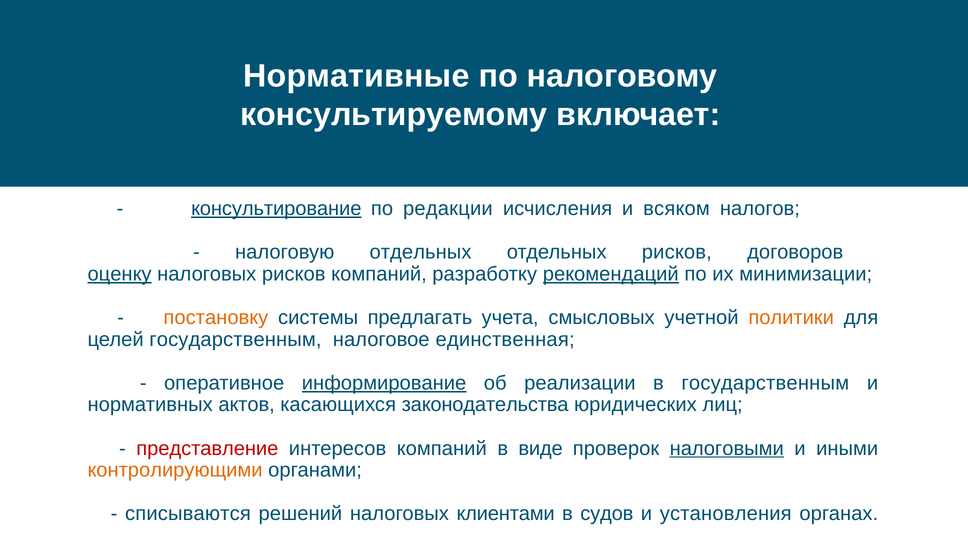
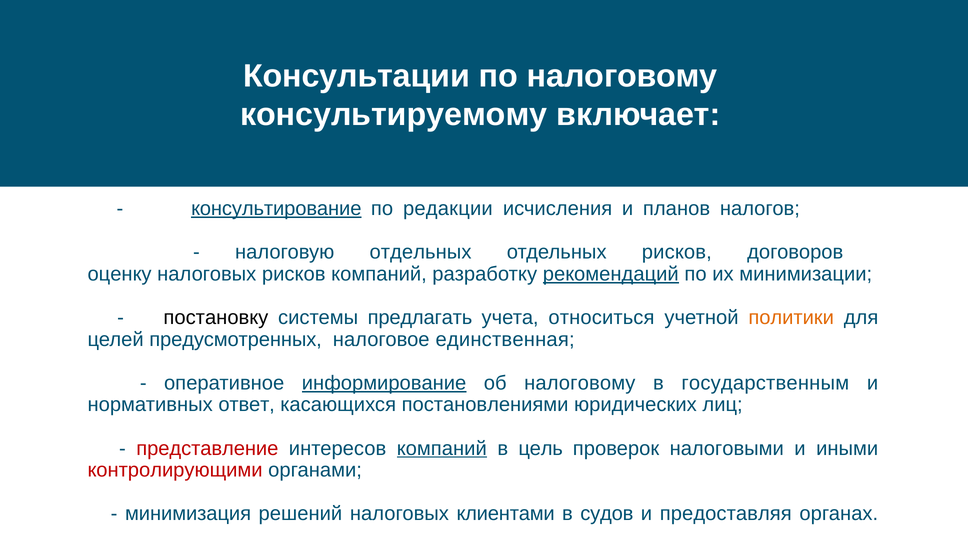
Нормативные: Нормативные -> Консультации (357, 76)
всяком: всяком -> планов (677, 208)
оценку underline: present -> none (120, 274)
постановку colour: orange -> black (216, 317)
смысловых: смысловых -> относиться (601, 317)
целей государственным: государственным -> предусмотренных (236, 339)
об реализации: реализации -> налоговому (580, 383)
актов: актов -> ответ (247, 404)
законодательства: законодательства -> постановлениями (485, 404)
компаний underline: none -> present (442, 448)
виде: виде -> цель (541, 448)
налоговыми underline: present -> none (727, 448)
контролирующими colour: orange -> red (175, 470)
списываются: списываются -> минимизация (188, 513)
установления: установления -> предоставляя (726, 513)
